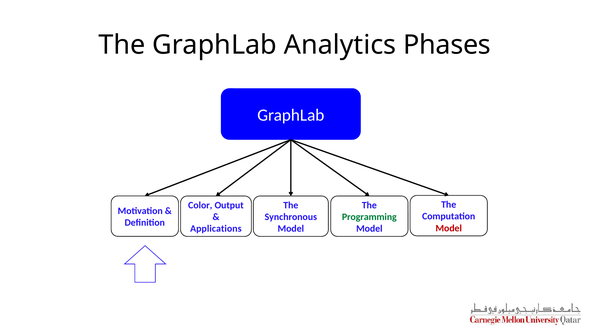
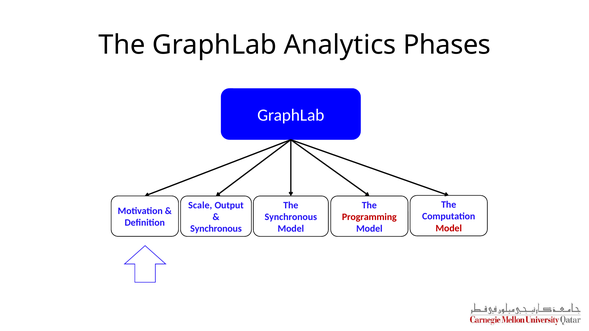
Color: Color -> Scale (200, 205)
Programming colour: green -> red (369, 217)
Applications: Applications -> Synchronous (216, 229)
